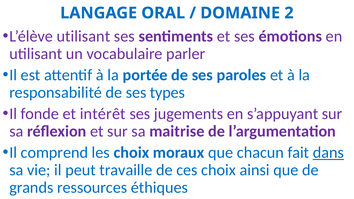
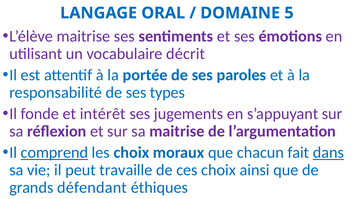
2: 2 -> 5 (289, 13)
L’élève utilisant: utilisant -> maitrise (83, 36)
parler: parler -> décrit (186, 54)
comprend underline: none -> present (54, 153)
ressources: ressources -> défendant (92, 188)
